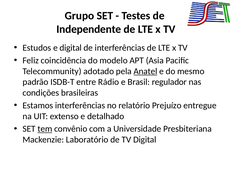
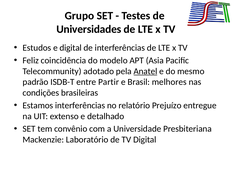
Independente: Independente -> Universidades (89, 29)
Rádio: Rádio -> Partir (109, 82)
regulador: regulador -> melhores (169, 82)
tem underline: present -> none (45, 129)
